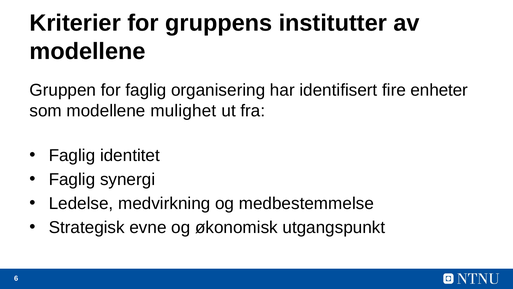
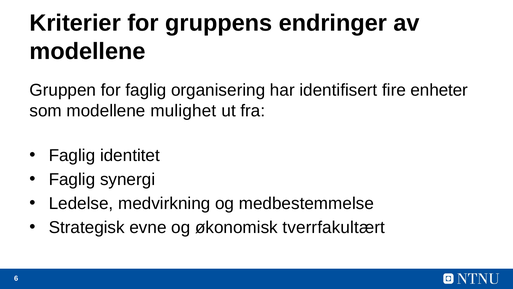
institutter: institutter -> endringer (333, 23)
utgangspunkt: utgangspunkt -> tverrfakultært (334, 227)
